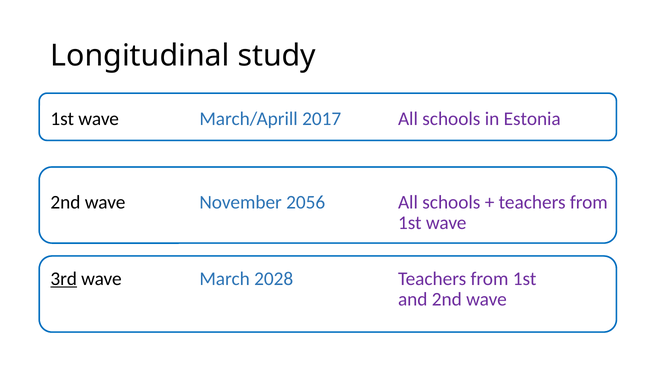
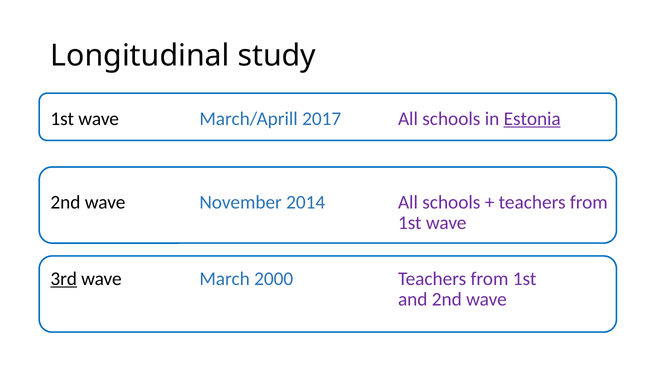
Estonia underline: none -> present (532, 119)
2056: 2056 -> 2014 (306, 202)
2028: 2028 -> 2000 (274, 278)
